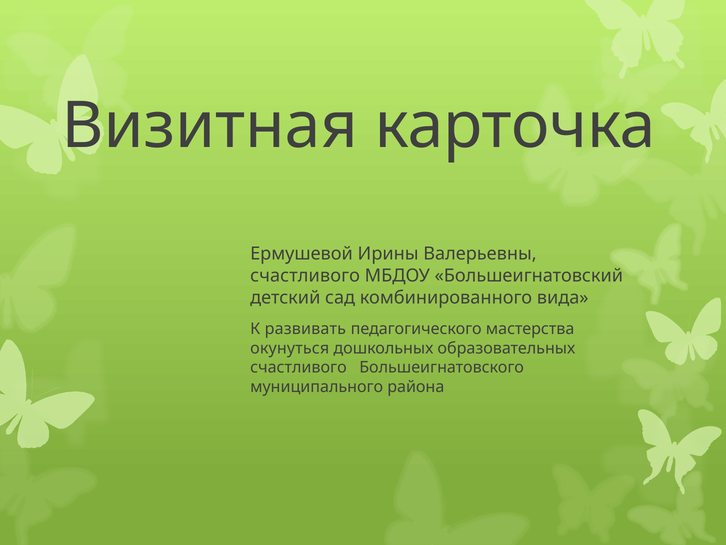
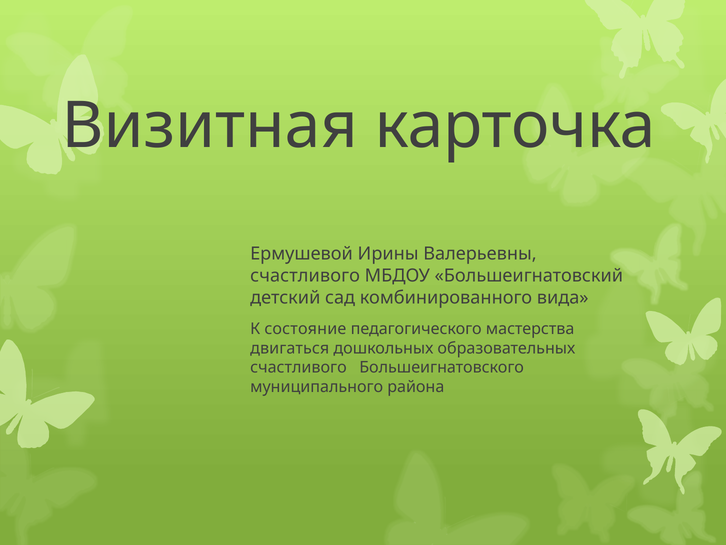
развивать: развивать -> состояние (305, 329)
окунуться: окунуться -> двигаться (290, 348)
